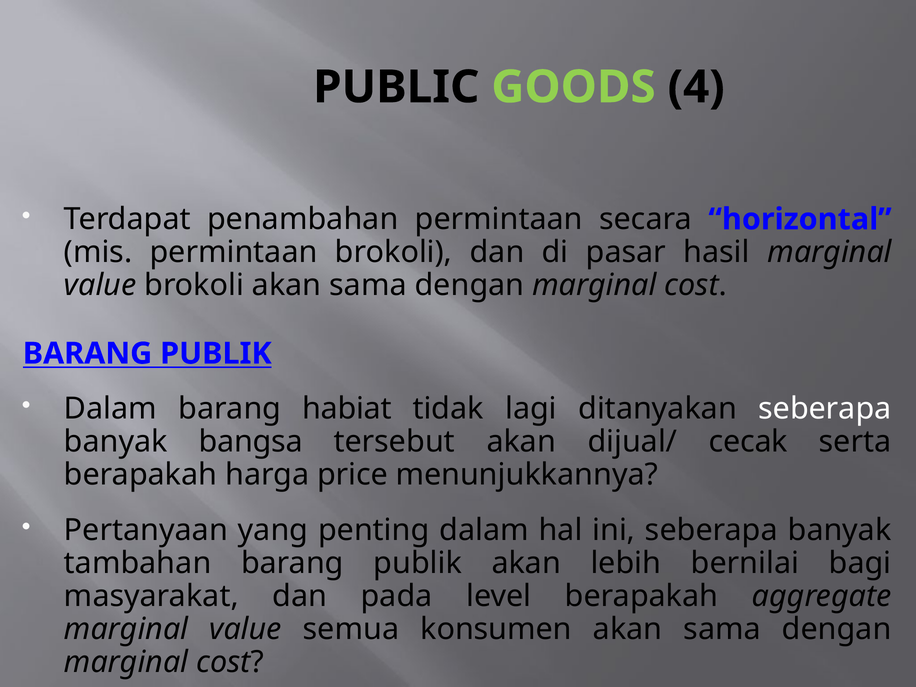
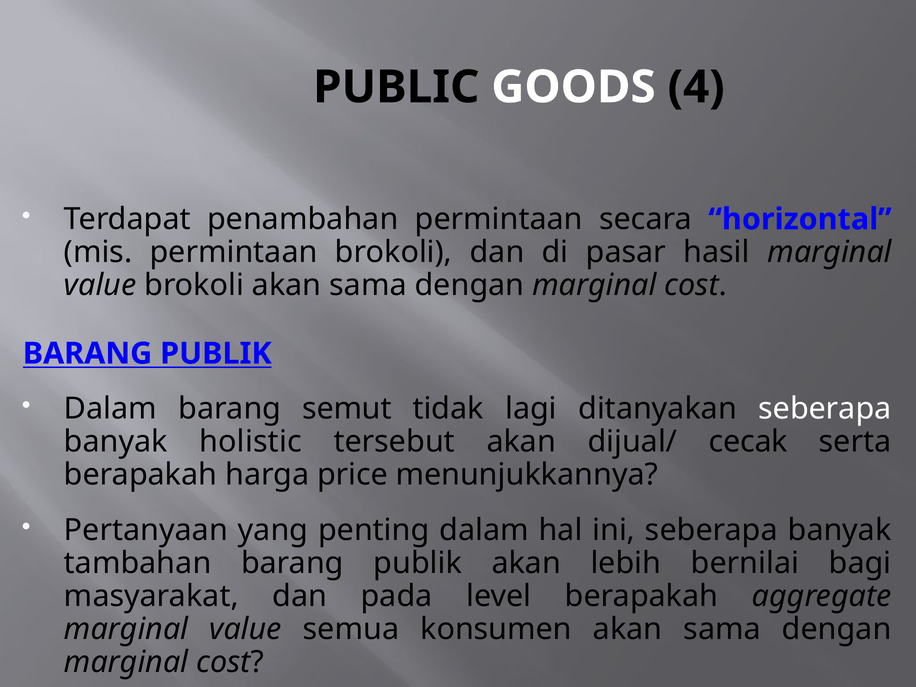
GOODS colour: light green -> white (573, 87)
habiat: habiat -> semut (347, 409)
bangsa: bangsa -> holistic (251, 442)
